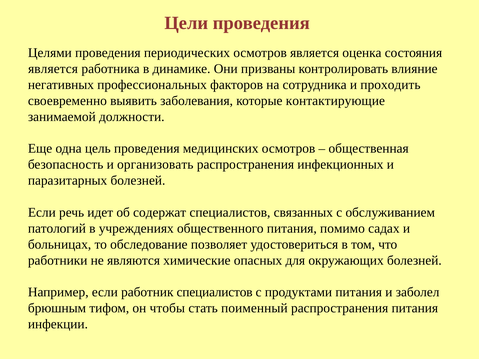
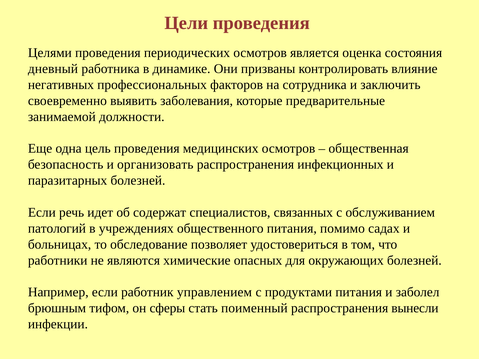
является: является -> дневный (53, 69)
проходить: проходить -> заключить (390, 85)
контактирующие: контактирующие -> предварительные (335, 101)
работник специалистов: специалистов -> управлением (214, 292)
чтобы: чтобы -> сферы (167, 308)
распространения питания: питания -> вынесли (415, 308)
